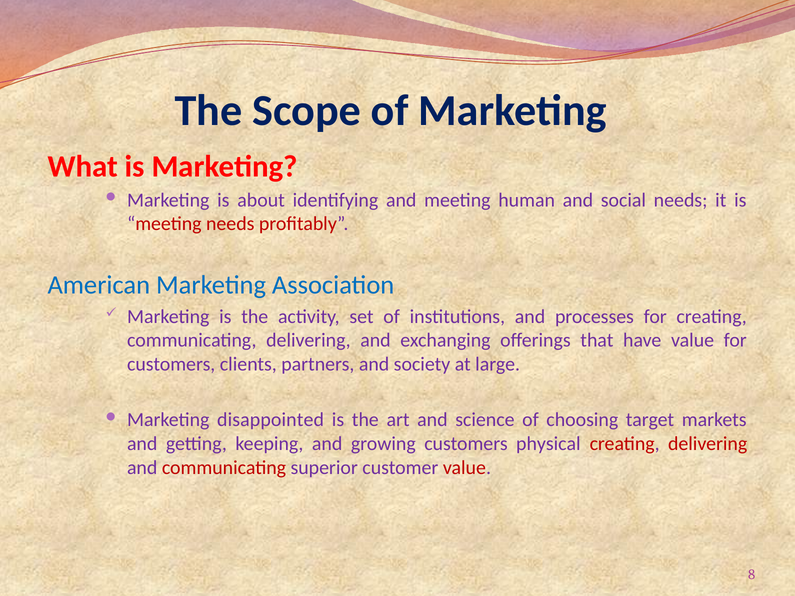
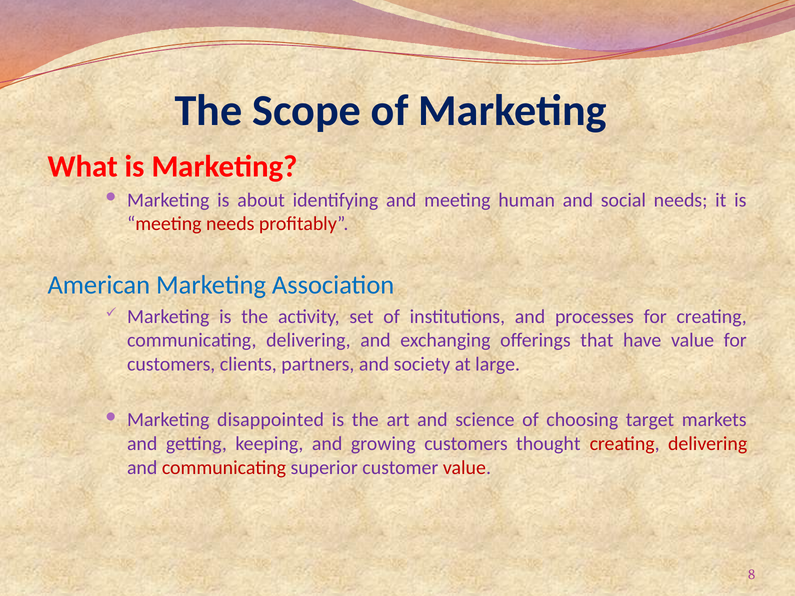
physical: physical -> thought (548, 444)
